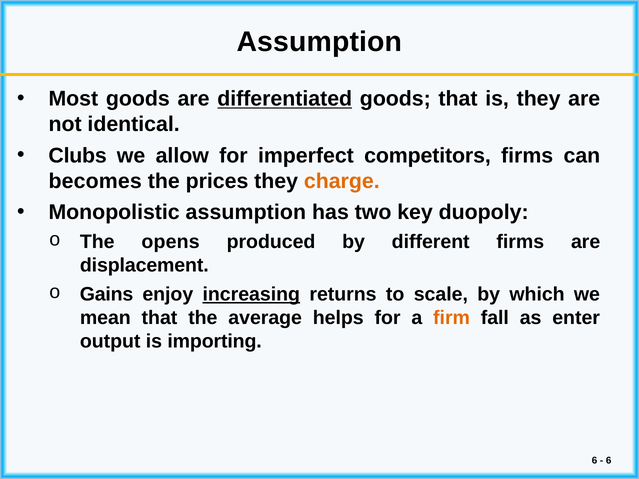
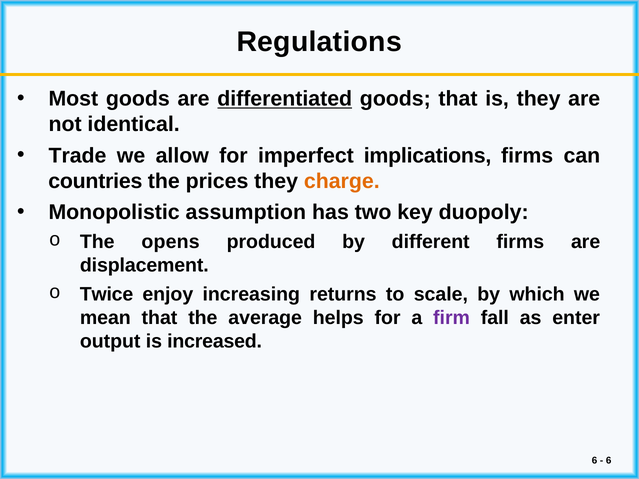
Assumption: Assumption -> Regulations (319, 42)
Clubs: Clubs -> Trade (77, 156)
competitors: competitors -> implications (428, 156)
becomes: becomes -> countries (95, 181)
Gains: Gains -> Twice (107, 294)
increasing underline: present -> none (251, 294)
firm colour: orange -> purple (452, 318)
importing: importing -> increased (215, 341)
